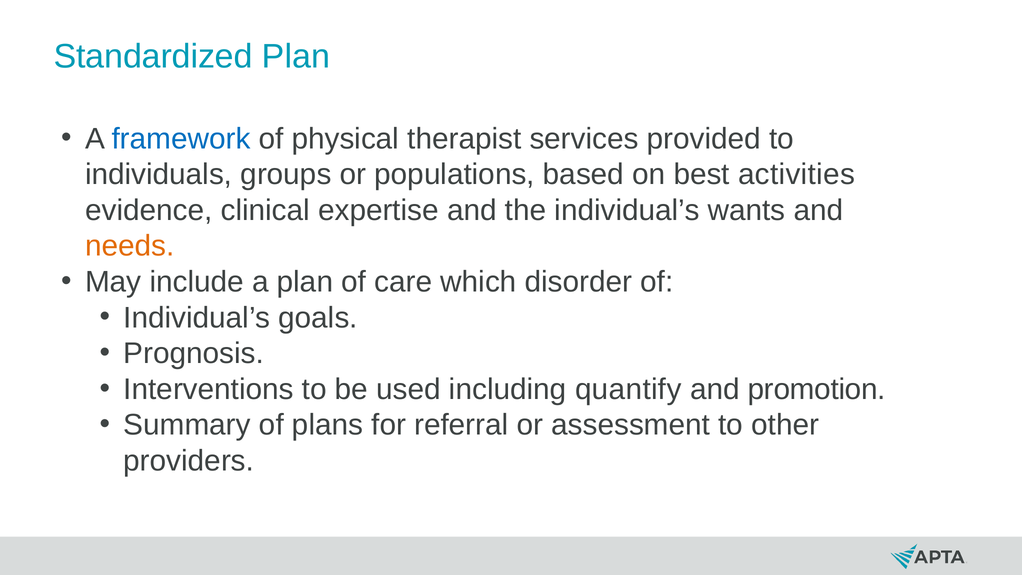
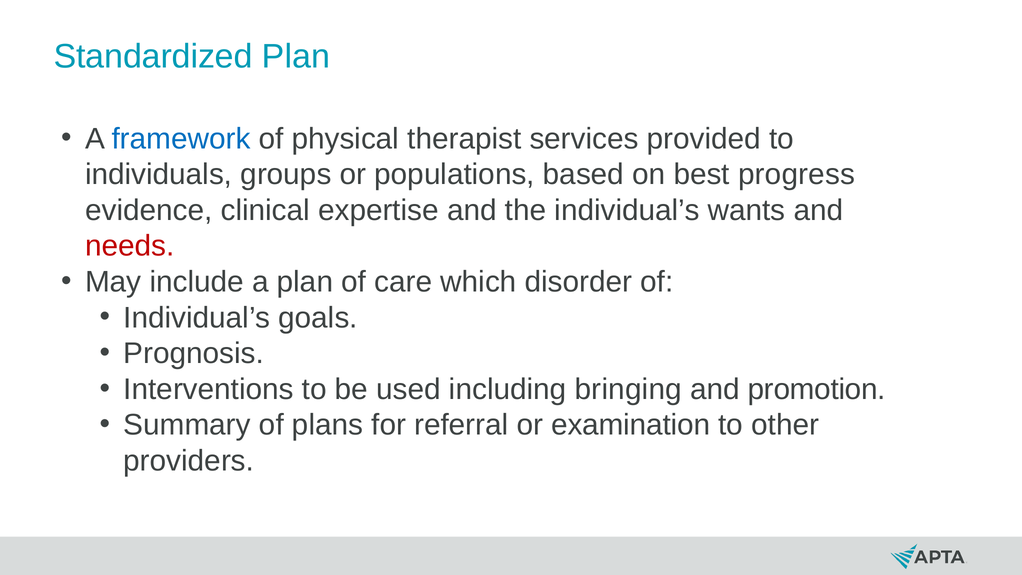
activities: activities -> progress (797, 174)
needs colour: orange -> red (130, 246)
quantify: quantify -> bringing (628, 389)
assessment: assessment -> examination (631, 425)
